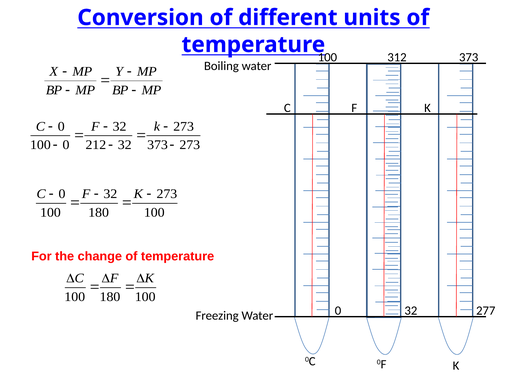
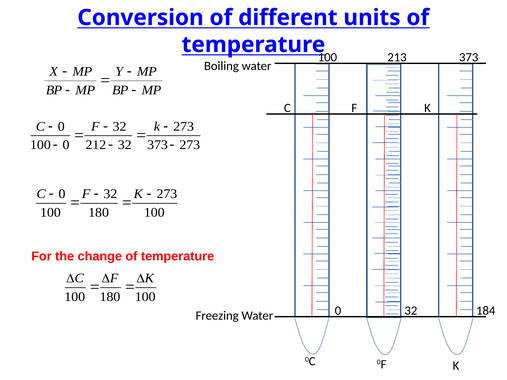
312: 312 -> 213 (397, 57)
277: 277 -> 184 (486, 311)
